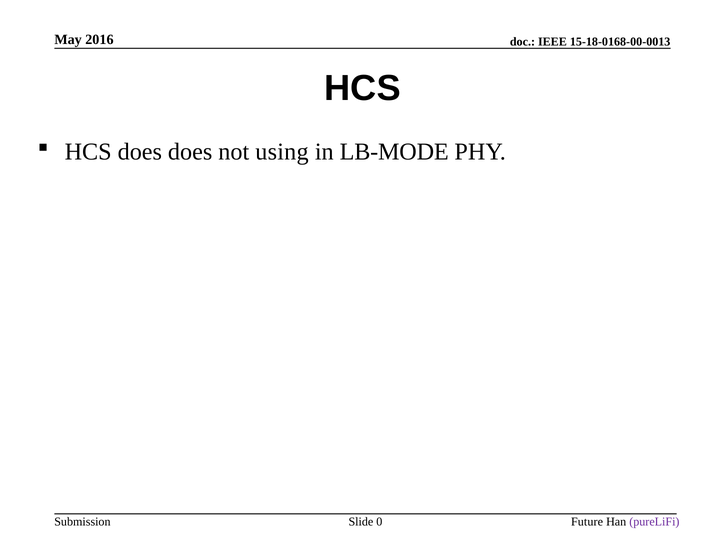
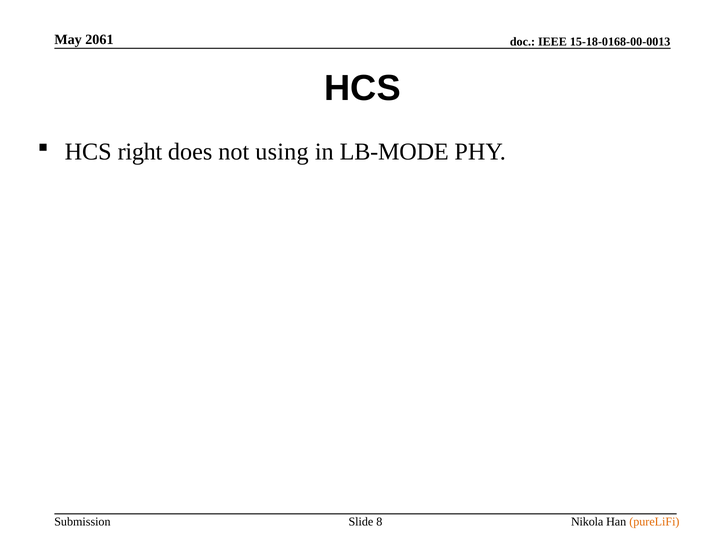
2016: 2016 -> 2061 (99, 40)
HCS does: does -> right (140, 152)
Future: Future -> Nikola (587, 521)
pureLiFi colour: purple -> orange (654, 521)
0: 0 -> 8 (379, 521)
